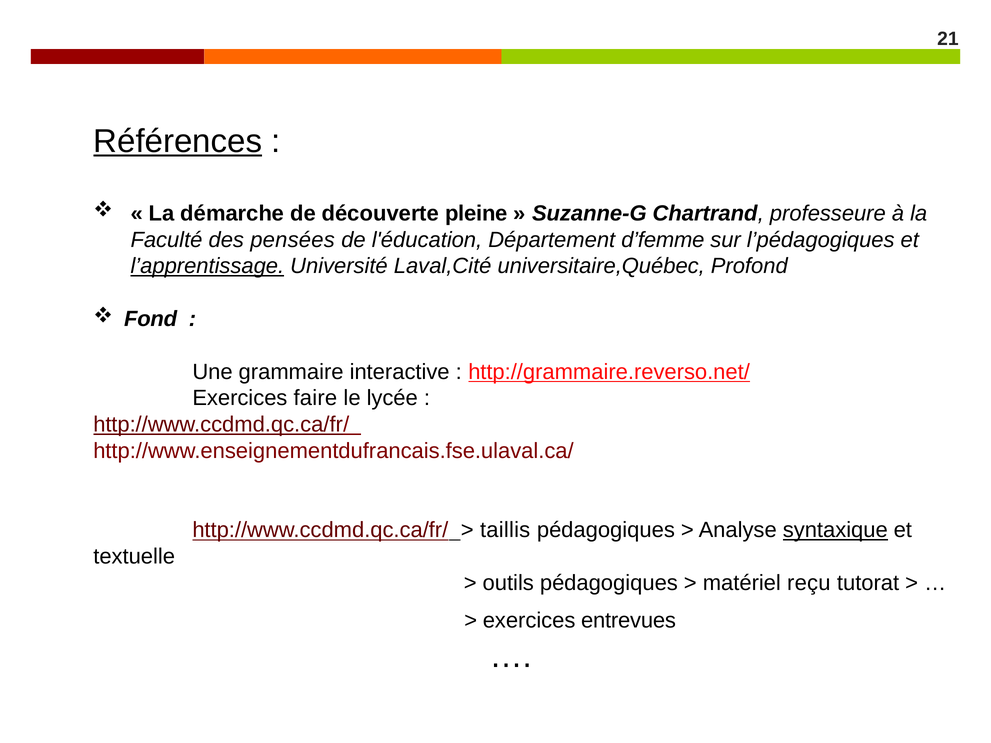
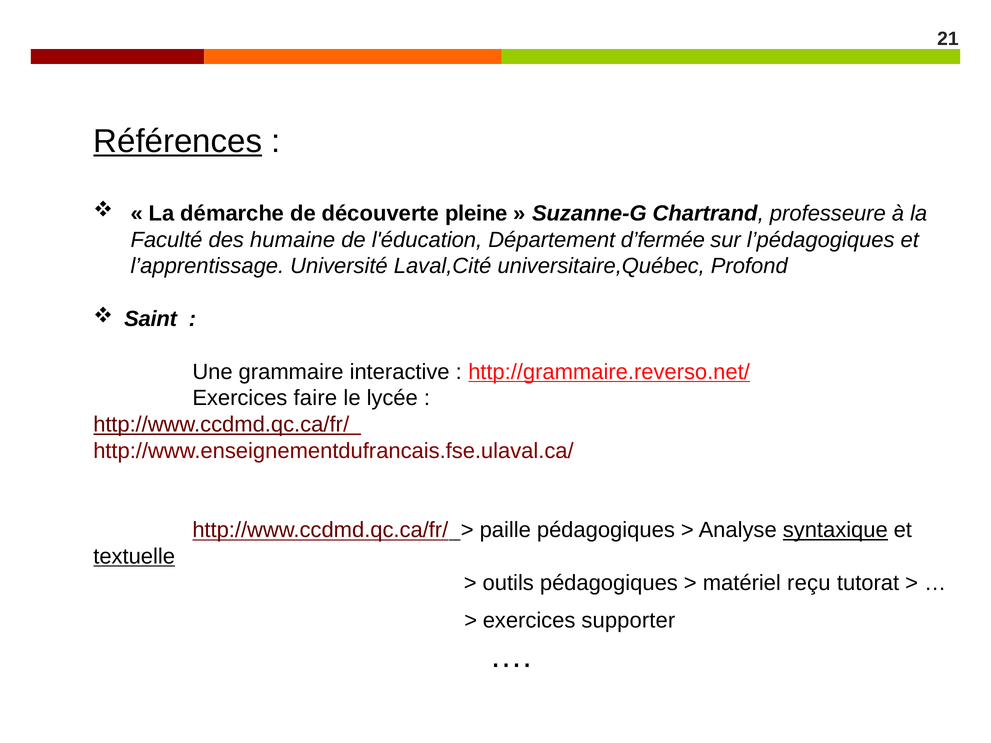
pensées: pensées -> humaine (293, 240)
d’femme: d’femme -> d’fermée (663, 240)
l’apprentissage underline: present -> none (207, 266)
Fond: Fond -> Saint (151, 319)
taillis: taillis -> paille (505, 530)
textuelle underline: none -> present (134, 557)
entrevues: entrevues -> supporter (628, 621)
